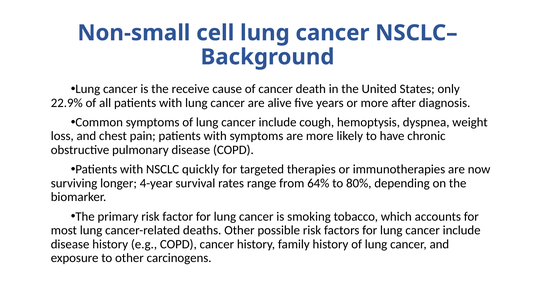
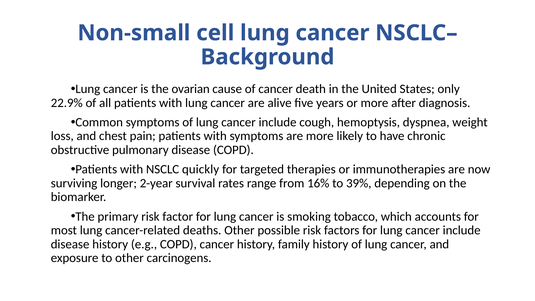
receive: receive -> ovarian (191, 89)
4-year: 4-year -> 2-year (156, 183)
64%: 64% -> 16% (318, 183)
80%: 80% -> 39% (359, 183)
